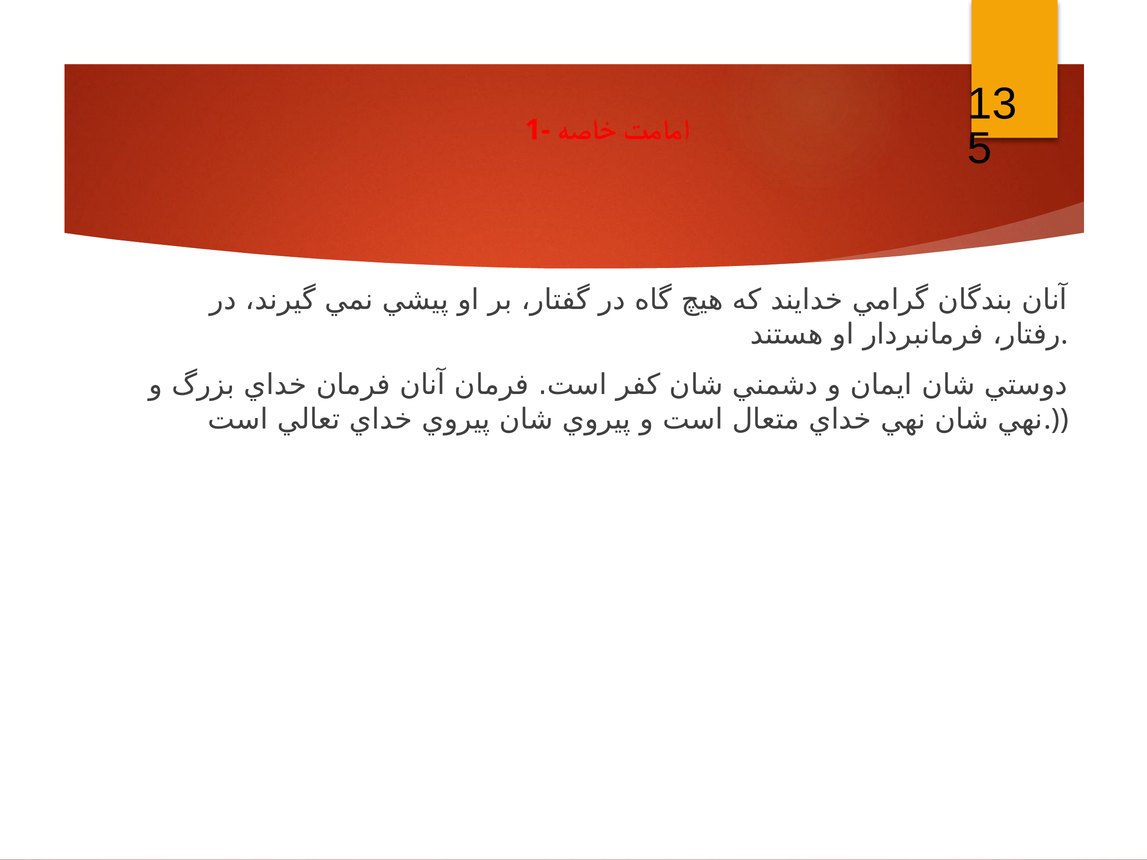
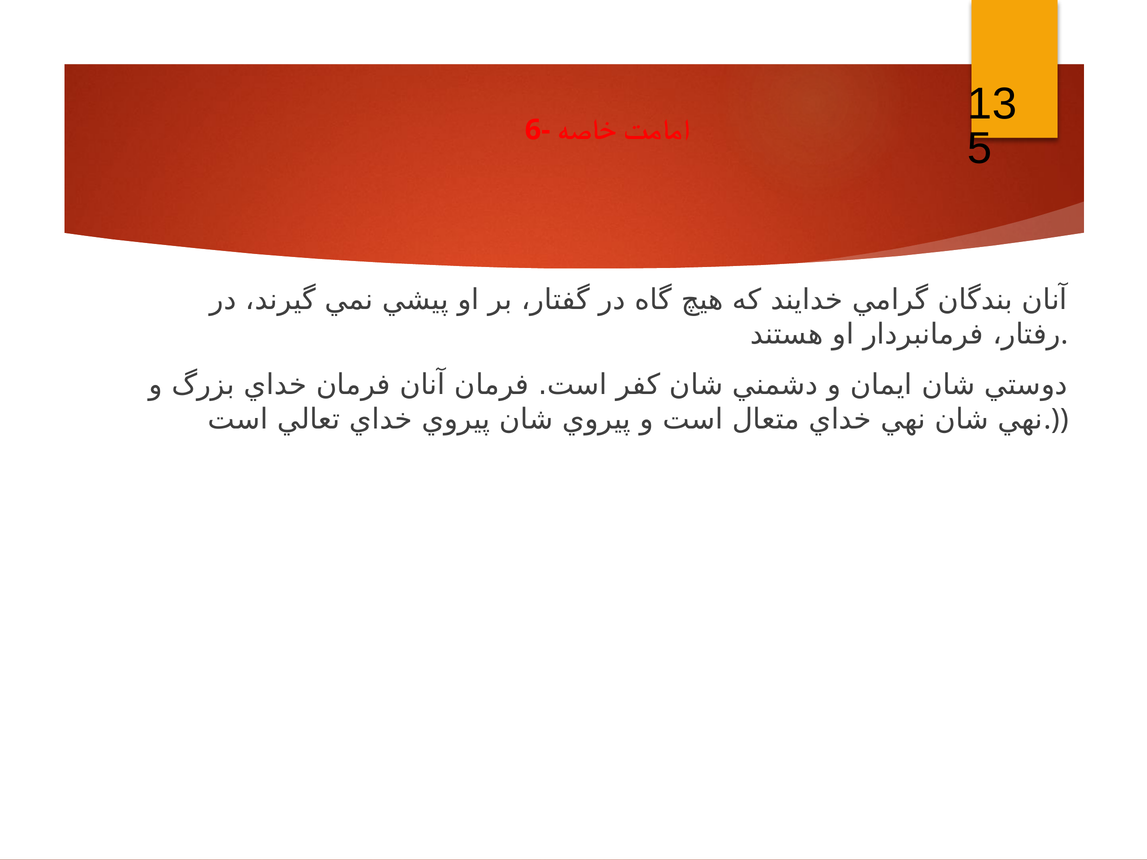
1-: 1- -> 6- (537, 130)
